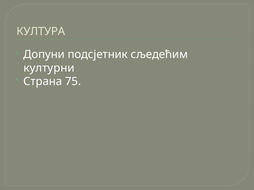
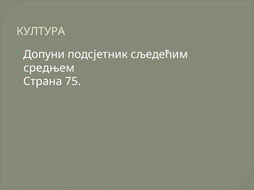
културни: културни -> средњем (49, 68)
